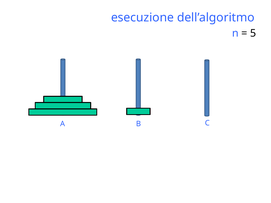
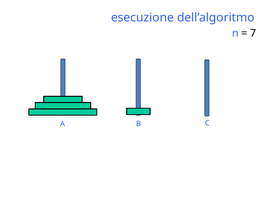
5: 5 -> 7 (253, 33)
